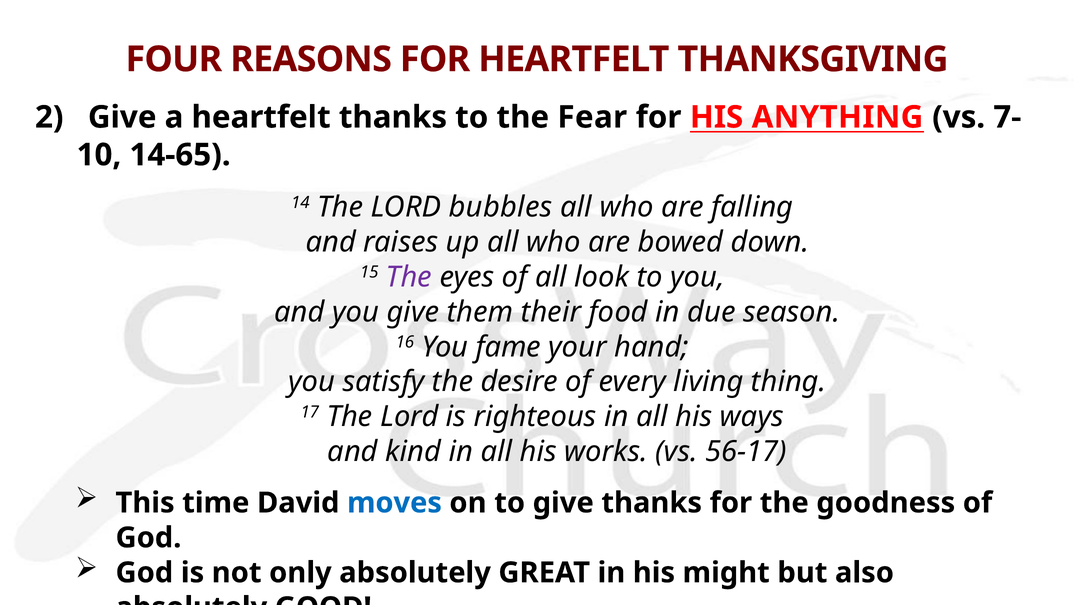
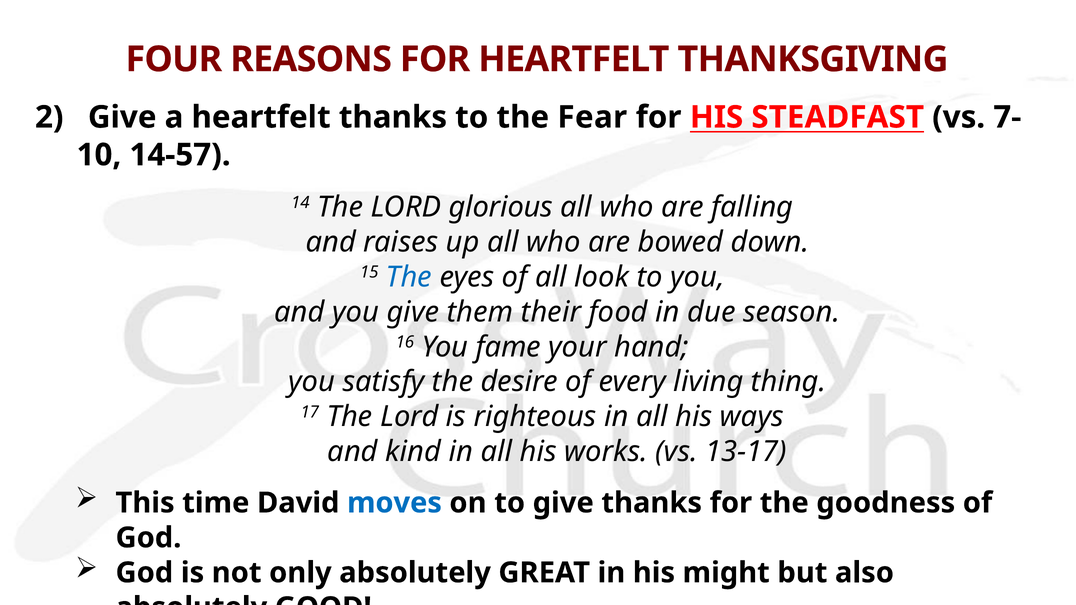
ANYTHING: ANYTHING -> STEADFAST (838, 117)
14-65: 14-65 -> 14-57 (180, 155)
bubbles: bubbles -> glorious (501, 207)
The colour: purple -> blue (409, 277)
56-17: 56-17 -> 13-17 (746, 452)
